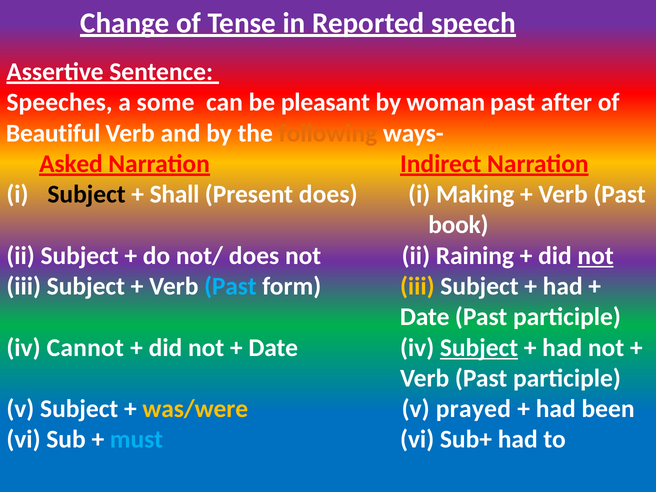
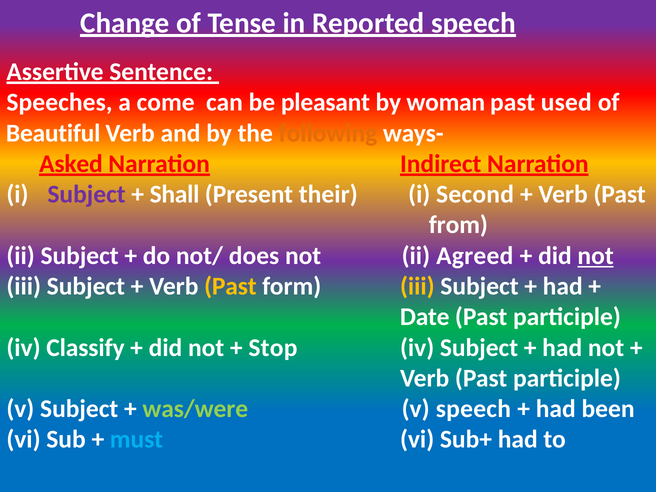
some: some -> come (166, 103)
after: after -> used (566, 103)
Subject colour: black -> purple (87, 194)
Present does: does -> their (328, 194)
Making: Making -> Second (475, 194)
book: book -> from (458, 225)
Raining: Raining -> Agreed (475, 256)
Past colour: light blue -> yellow (230, 286)
Cannot: Cannot -> Classify (85, 348)
Date: Date -> Stop (273, 348)
Subject underline: present -> none (479, 348)
was/were colour: yellow -> light green (195, 409)
v prayed: prayed -> speech (473, 409)
